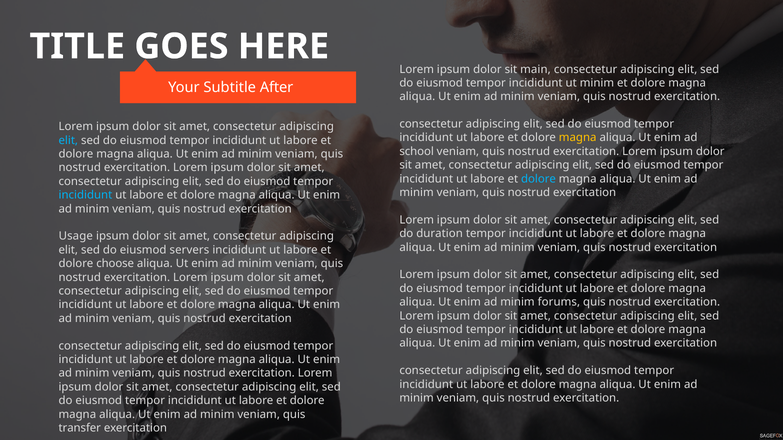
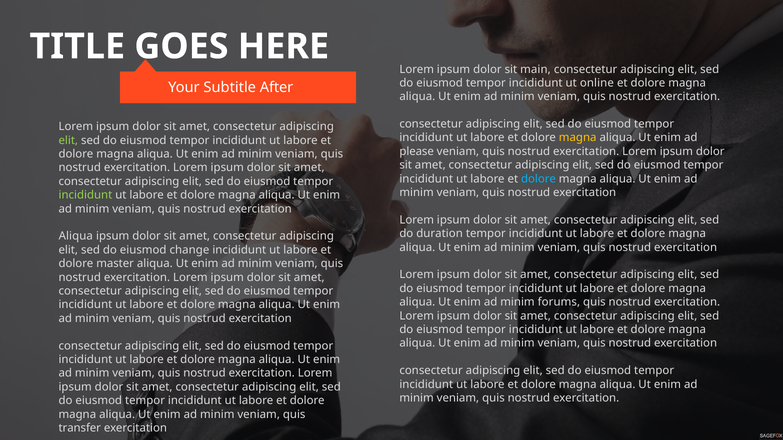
ut minim: minim -> online (597, 83)
elit colour: light blue -> light green (68, 140)
school: school -> please (417, 152)
incididunt colour: light blue -> light green (85, 195)
Usage: Usage -> Aliqua (76, 236)
servers: servers -> change (189, 250)
choose: choose -> master (115, 264)
